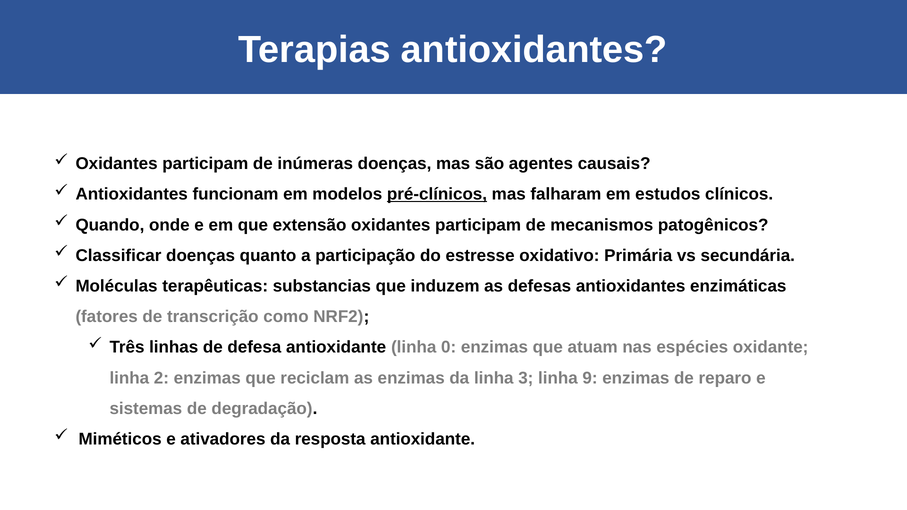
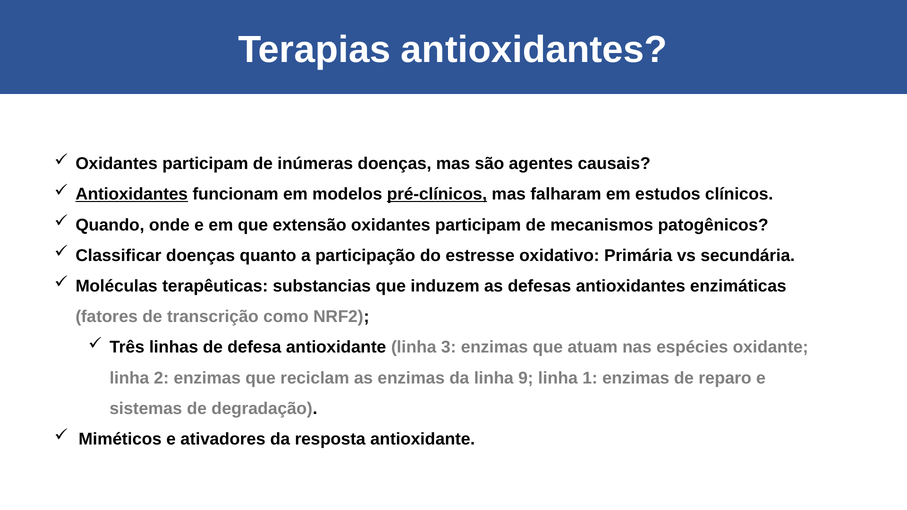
Antioxidantes underline: none -> present (132, 194)
0: 0 -> 3 (449, 347)
3: 3 -> 9 (526, 378)
9: 9 -> 1 (590, 378)
